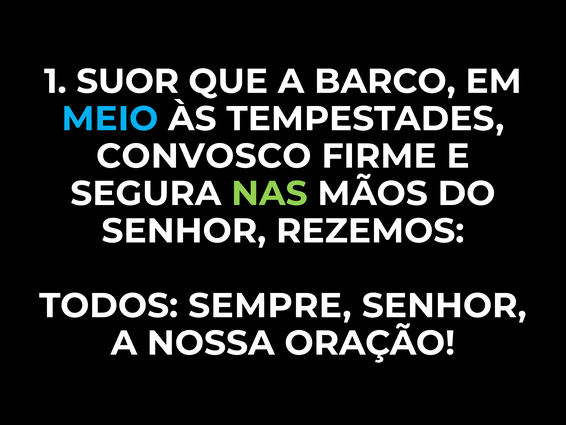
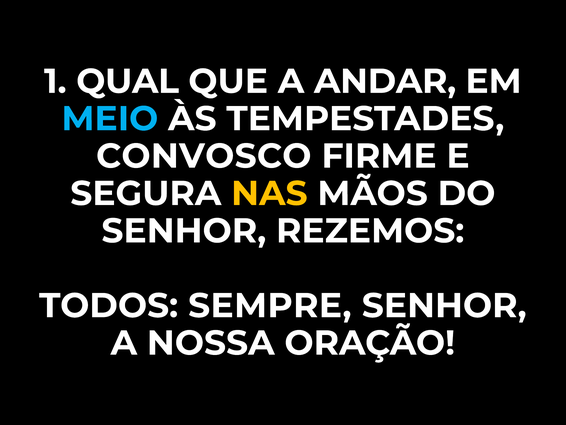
SUOR: SUOR -> QUAL (128, 81)
BARCO: BARCO -> ANDAR (385, 81)
NAS colour: light green -> yellow (269, 193)
